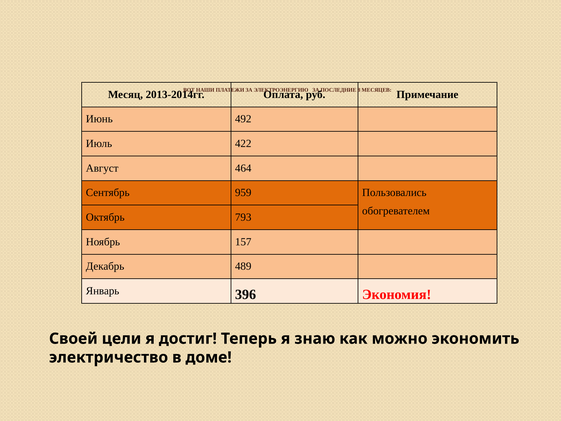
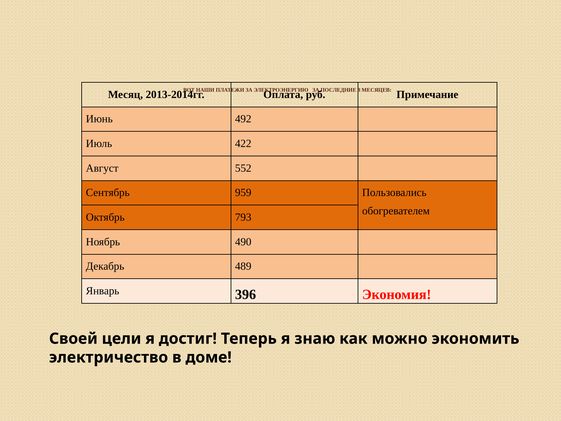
464: 464 -> 552 (243, 168)
157: 157 -> 490 (243, 242)
